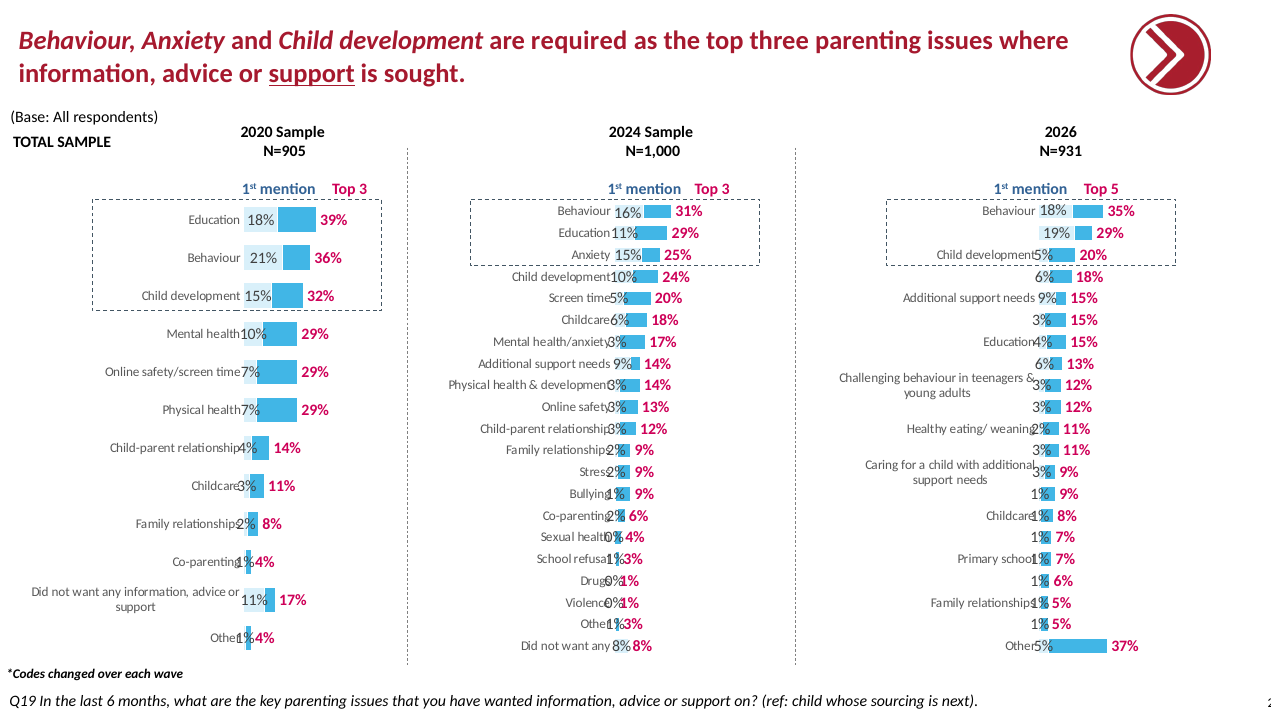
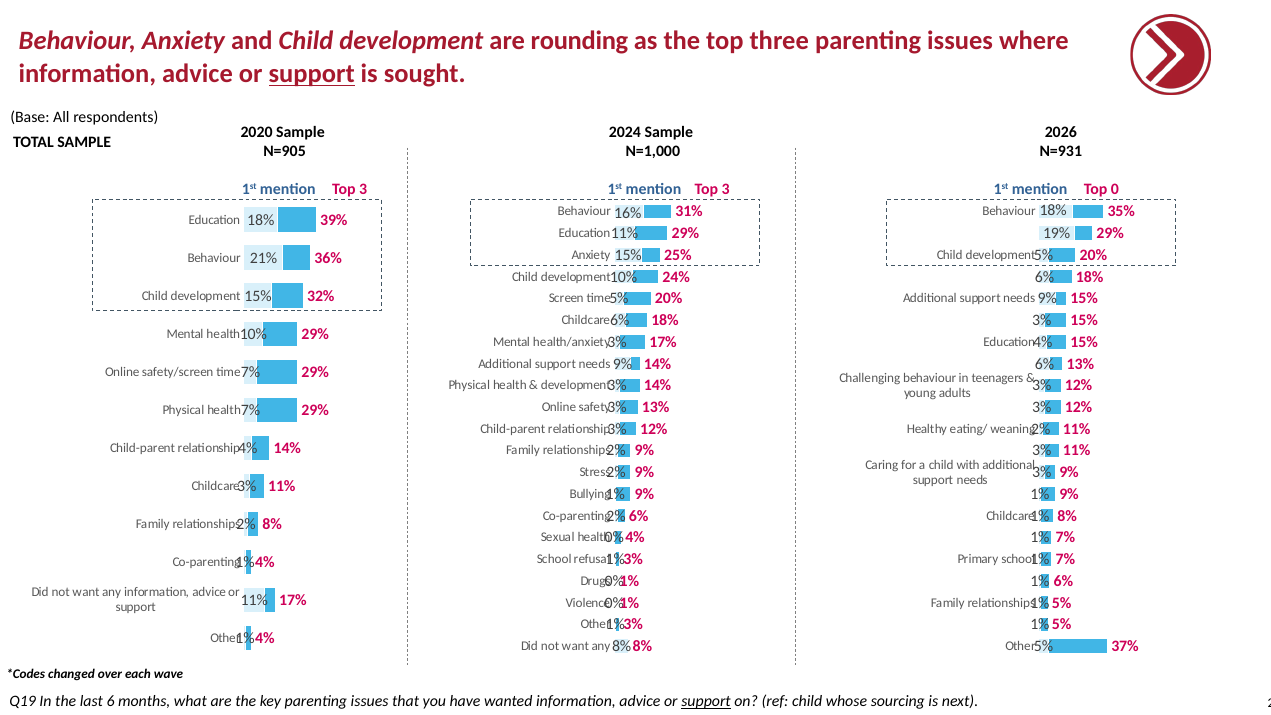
required: required -> rounding (579, 41)
5: 5 -> 0 (1115, 189)
support underline: none -> present (706, 701)
